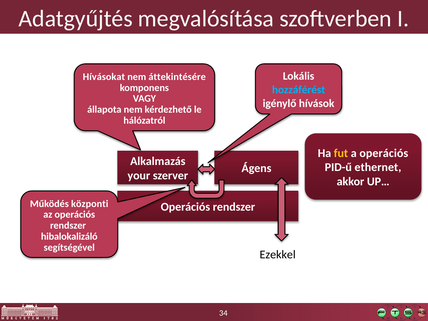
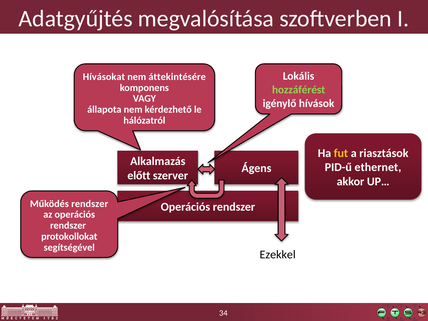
hozzáférést colour: light blue -> light green (299, 90)
a operációs: operációs -> riasztások (384, 153)
your: your -> előtt (139, 175)
Működés központi: központi -> rendszer (90, 204)
hibalokalizáló: hibalokalizáló -> protokollokat (69, 236)
